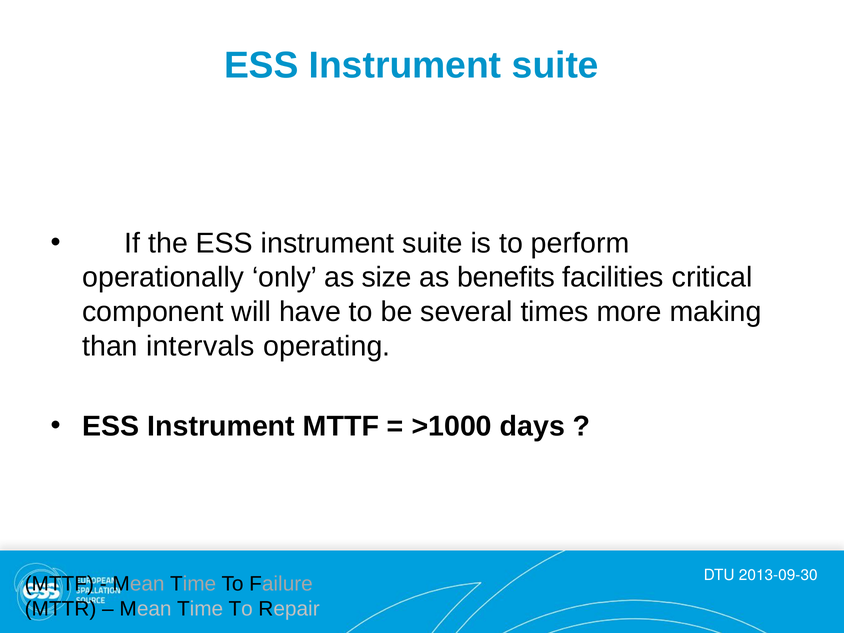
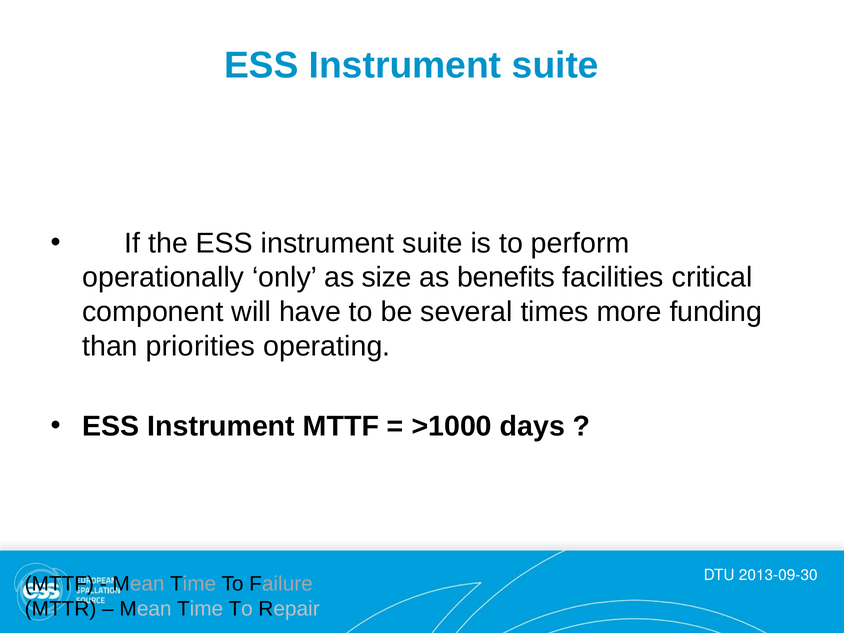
making: making -> funding (716, 312)
intervals: intervals -> priorities (200, 346)
